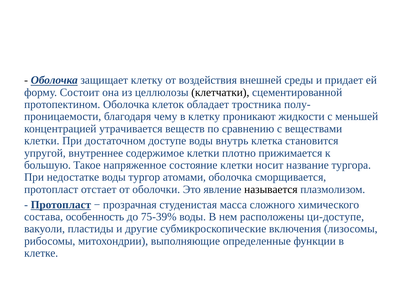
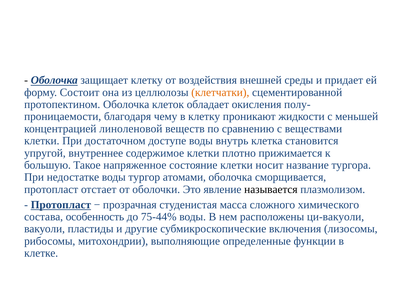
клетчатки colour: black -> orange (220, 92)
тростника: тростника -> окисления (257, 104)
утрачивается: утрачивается -> линоленовой (131, 129)
75-39%: 75-39% -> 75-44% (159, 217)
ци-доступе: ци-доступе -> ци-вакуоли (336, 217)
